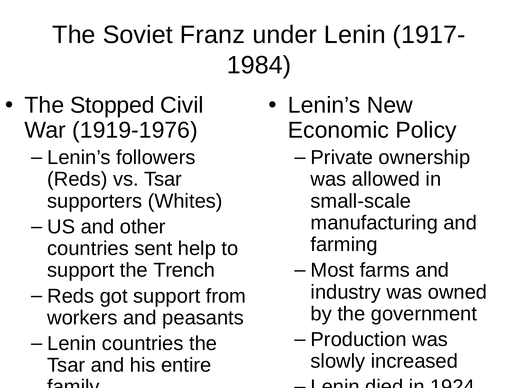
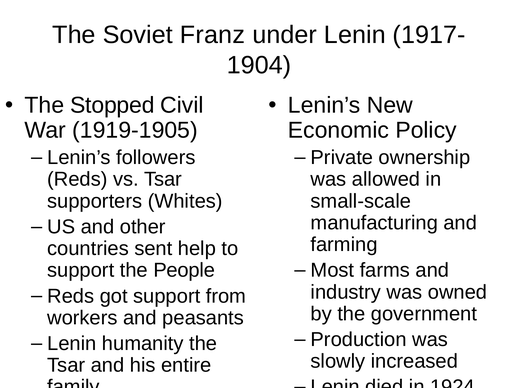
1984: 1984 -> 1904 (259, 65)
1919-1976: 1919-1976 -> 1919-1905 (135, 130)
Trench: Trench -> People (184, 271)
Lenin countries: countries -> humanity (143, 344)
